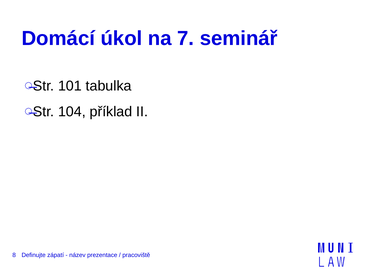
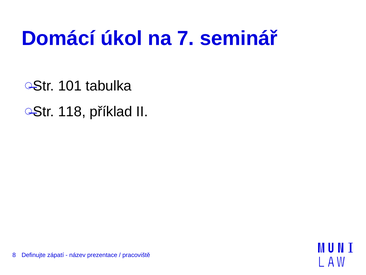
104: 104 -> 118 (72, 111)
